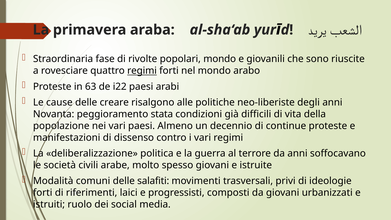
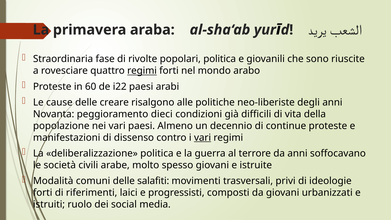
popolari mondo: mondo -> politica (220, 59)
63: 63 -> 60 (91, 87)
stata: stata -> dieci (162, 114)
vari underline: none -> present (203, 138)
